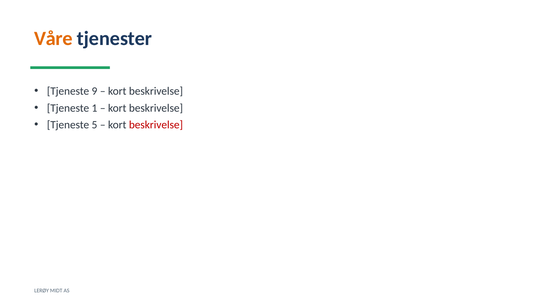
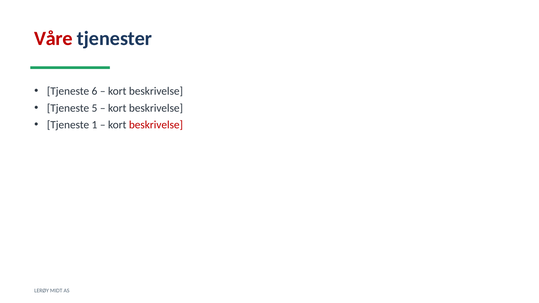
Våre colour: orange -> red (53, 38)
9: 9 -> 6 (94, 91)
1: 1 -> 5 (94, 108)
5: 5 -> 1 (94, 125)
